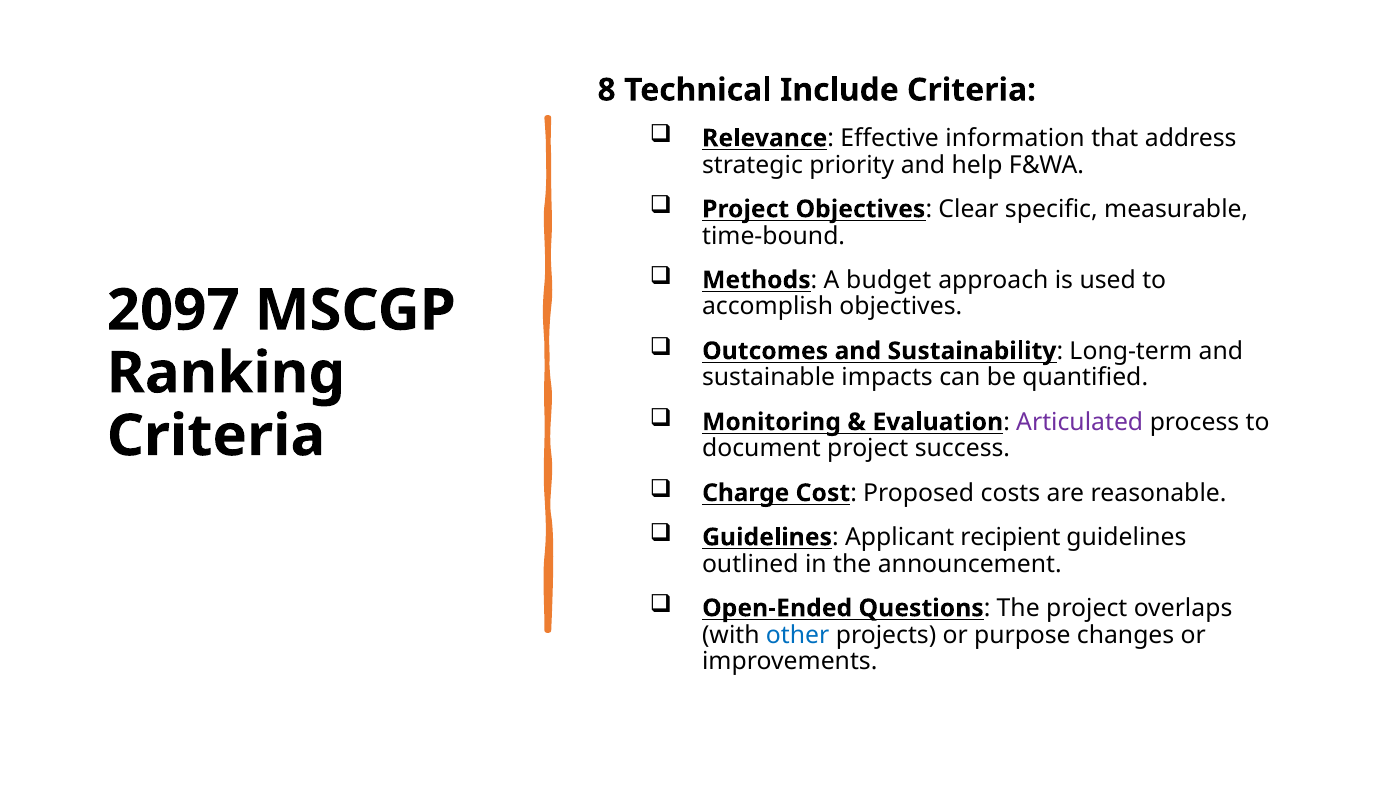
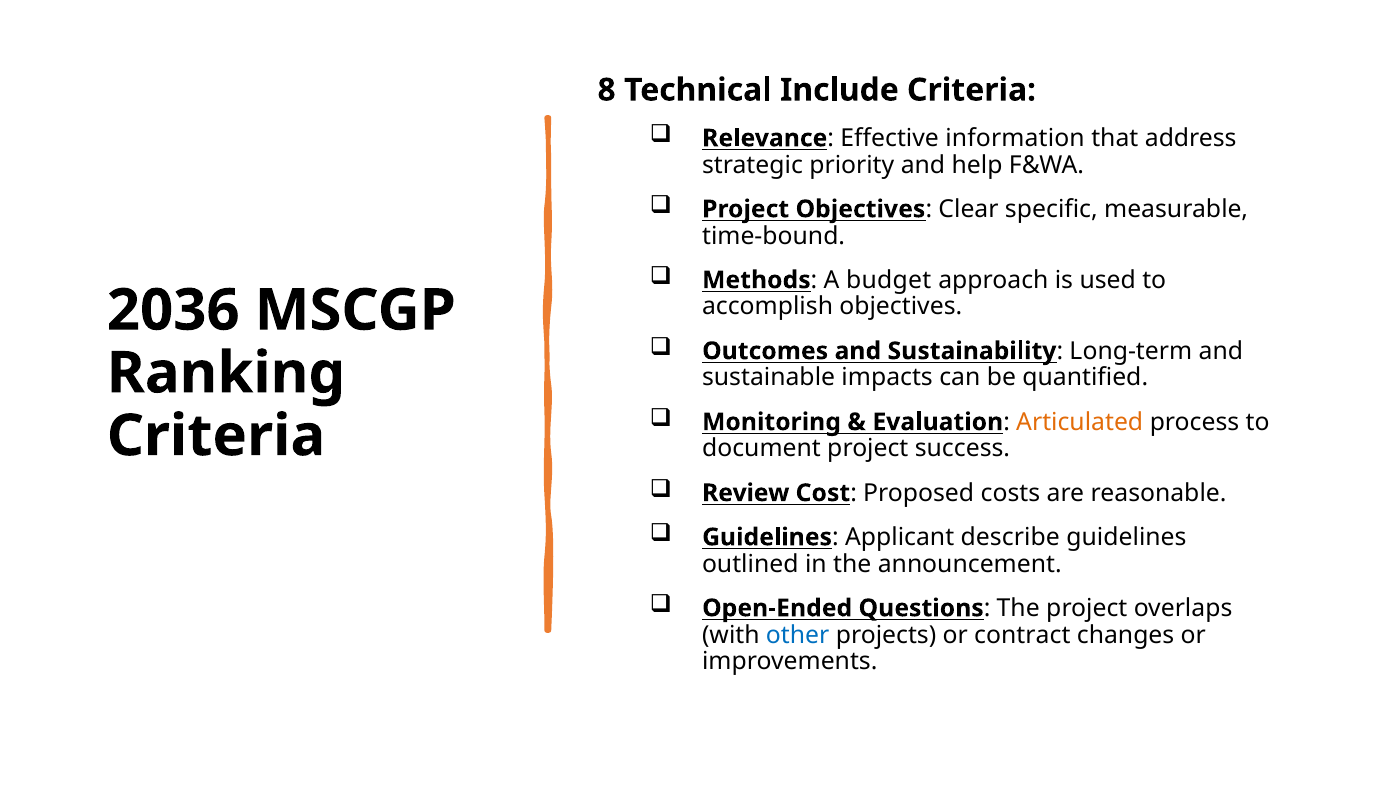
2097: 2097 -> 2036 (173, 311)
Articulated colour: purple -> orange (1080, 422)
Charge: Charge -> Review (746, 493)
recipient: recipient -> describe (1010, 537)
purpose: purpose -> contract (1022, 635)
